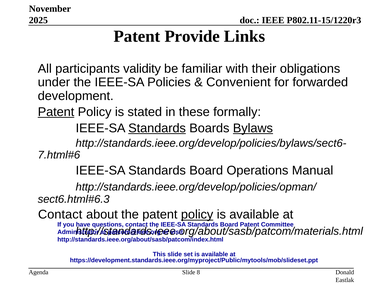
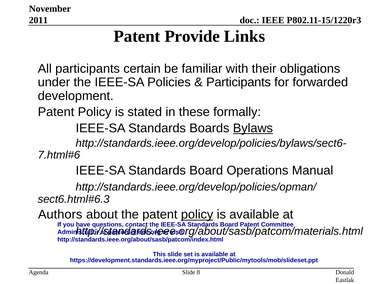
2025: 2025 -> 2011 (38, 20)
validity: validity -> certain (142, 69)
Convenient: Convenient -> Participants (239, 82)
Patent underline: present -> none (56, 112)
Standards underline: present -> none (157, 128)
Contact: Contact -> Authors (60, 215)
